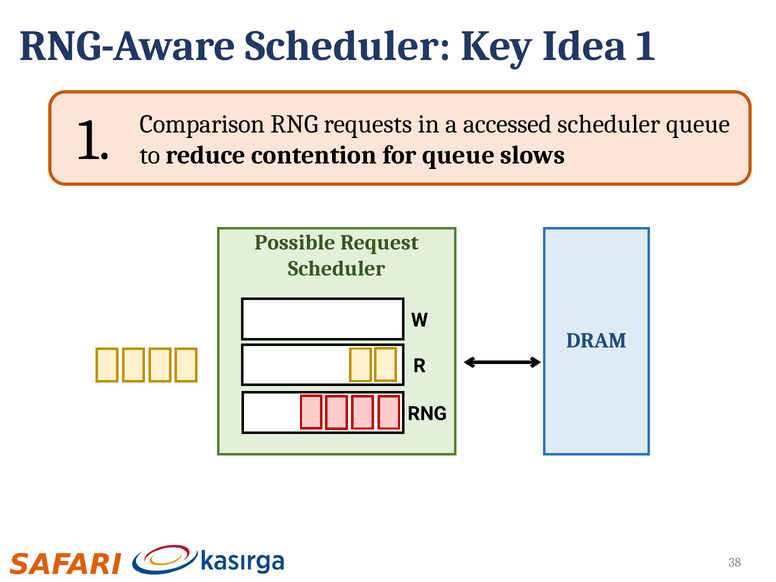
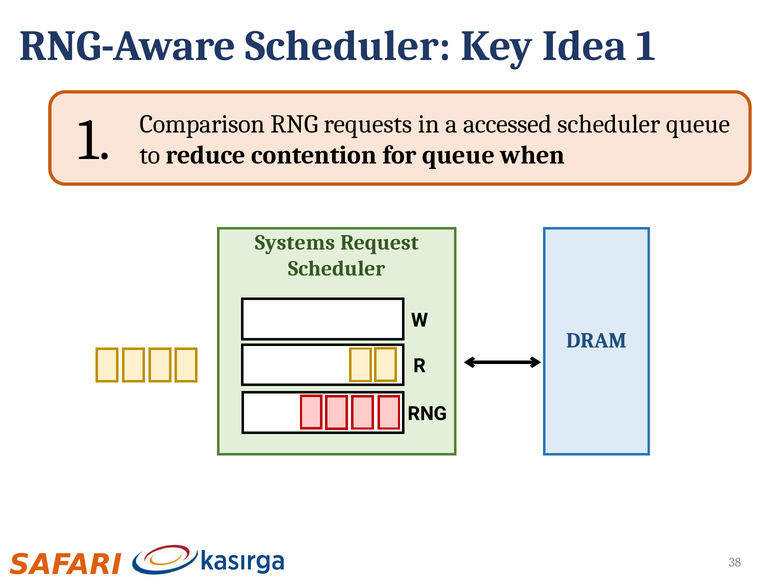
slows: slows -> when (533, 155)
Possible: Possible -> Systems (295, 243)
